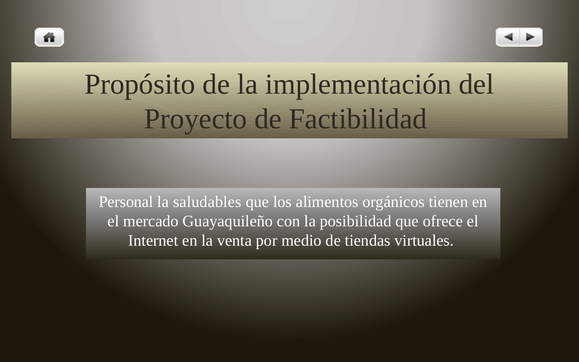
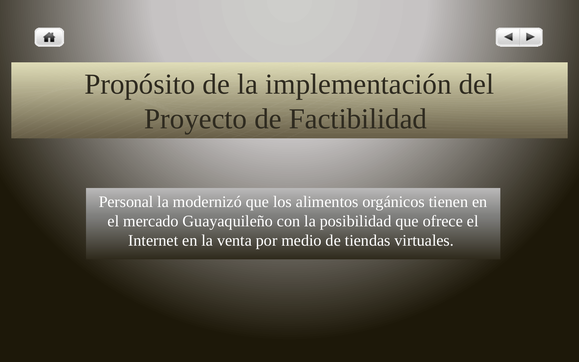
saludables: saludables -> modernizó (207, 202)
